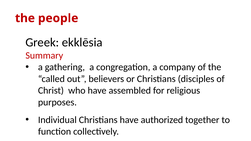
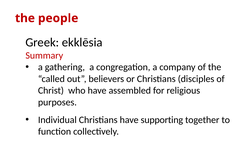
authorized: authorized -> supporting (162, 120)
